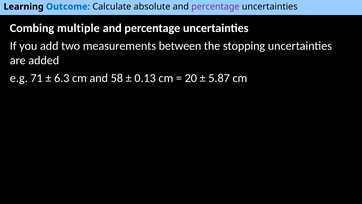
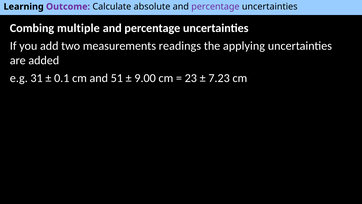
Outcome colour: blue -> purple (68, 7)
between: between -> readings (180, 46)
stopping: stopping -> applying (244, 46)
71: 71 -> 31 (37, 78)
6.3: 6.3 -> 0.1 (62, 78)
58: 58 -> 51 (117, 78)
0.13: 0.13 -> 9.00 (145, 78)
20: 20 -> 23 (191, 78)
5.87: 5.87 -> 7.23 (219, 78)
